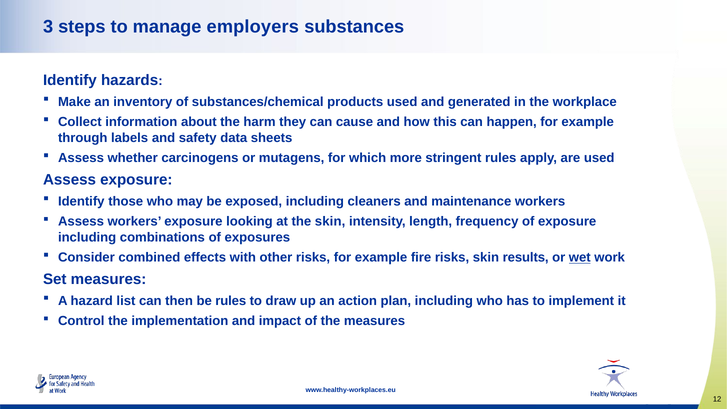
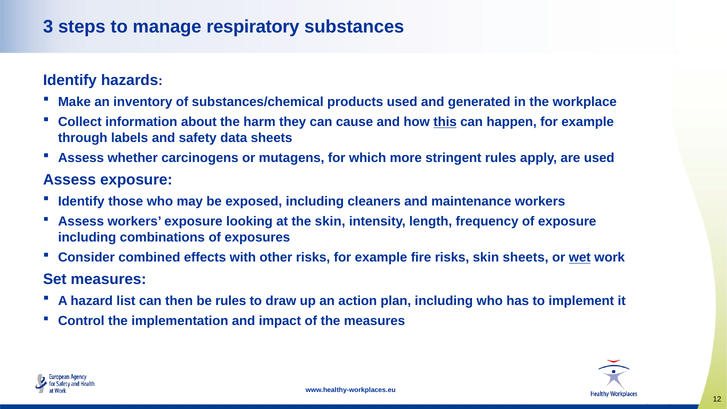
employers: employers -> respiratory (253, 27)
this underline: none -> present (445, 122)
skin results: results -> sheets (526, 258)
